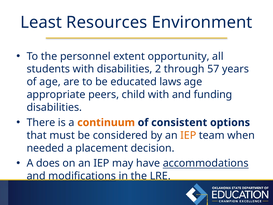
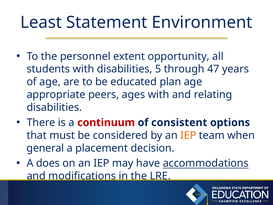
Resources: Resources -> Statement (107, 22)
2: 2 -> 5 (158, 69)
57: 57 -> 47 (213, 69)
laws: laws -> plan (170, 82)
child: child -> ages (133, 94)
funding: funding -> relating (213, 94)
continuum colour: orange -> red (106, 122)
needed: needed -> general (45, 148)
